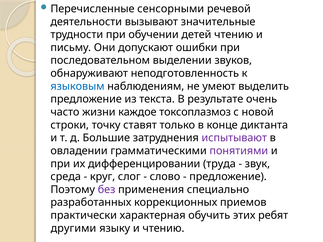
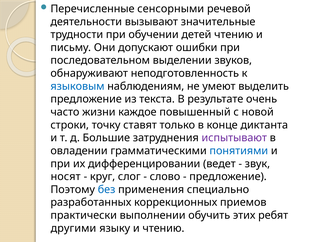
токсоплазмоз: токсоплазмоз -> повышенный (195, 112)
понятиями colour: purple -> blue (239, 151)
труда: труда -> ведет (219, 164)
среда: среда -> носят (66, 177)
без colour: purple -> blue (107, 190)
характерная: характерная -> выполнении (153, 216)
